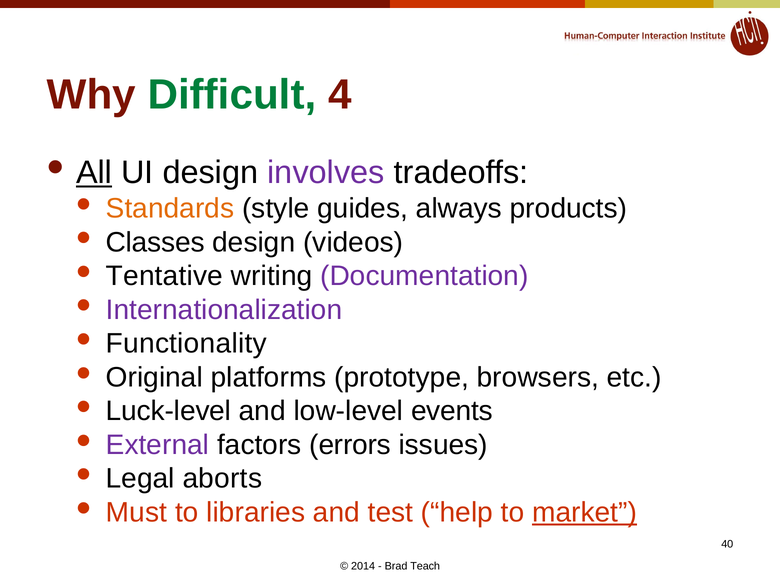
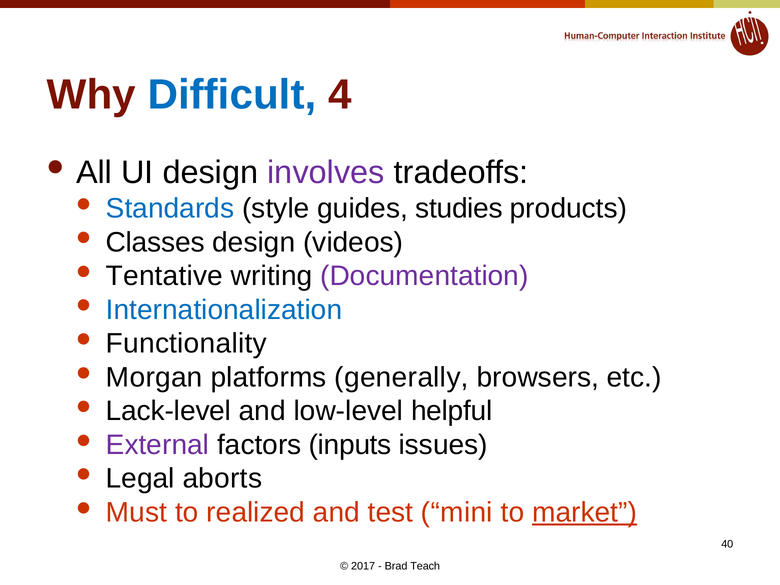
Difficult colour: green -> blue (232, 95)
All underline: present -> none (94, 172)
Standards colour: orange -> blue (170, 208)
always: always -> studies (459, 208)
Internationalization colour: purple -> blue (224, 310)
Original: Original -> Morgan (154, 377)
prototype: prototype -> generally (402, 377)
Luck-level: Luck-level -> Lack-level (169, 411)
events: events -> helpful (452, 411)
errors: errors -> inputs (350, 445)
libraries: libraries -> realized (256, 512)
help: help -> mini (457, 512)
2014: 2014 -> 2017 (363, 566)
